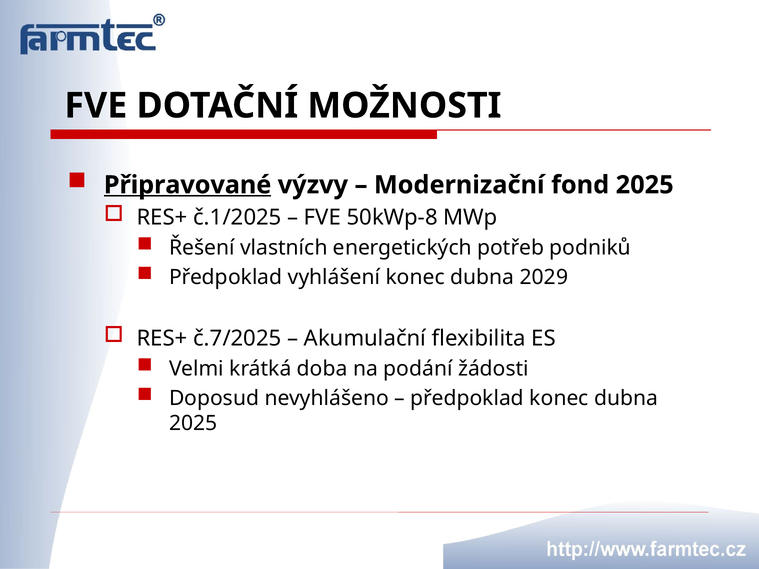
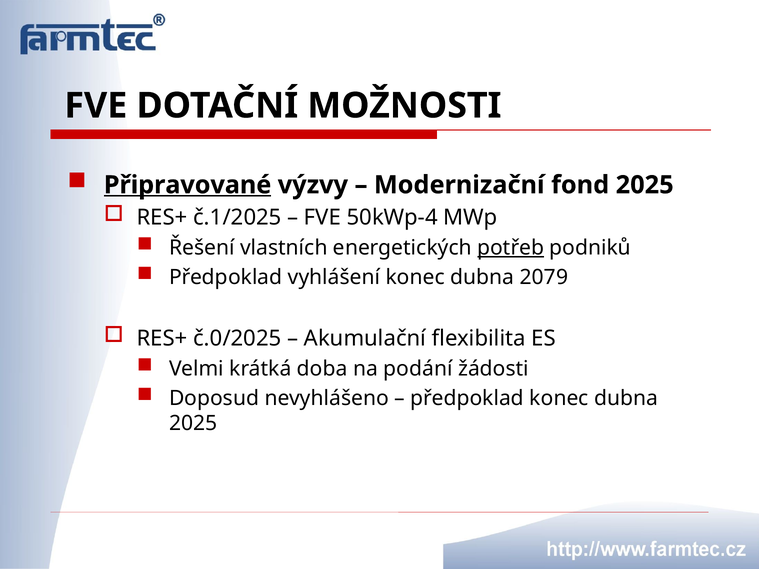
50kWp-8: 50kWp-8 -> 50kWp-4 (392, 218)
potřeb underline: none -> present (511, 248)
2029: 2029 -> 2079 (544, 277)
č.7/2025: č.7/2025 -> č.0/2025 (237, 339)
